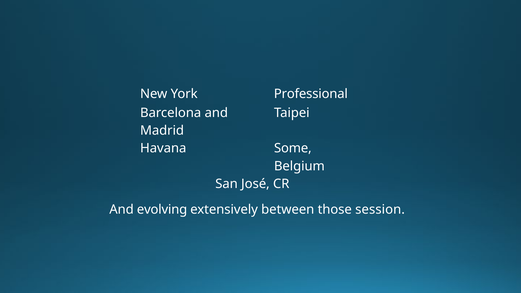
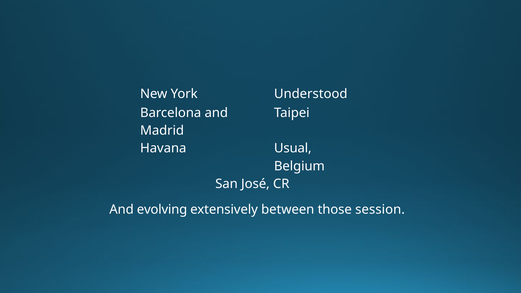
Professional: Professional -> Understood (311, 94)
Some: Some -> Usual (293, 148)
